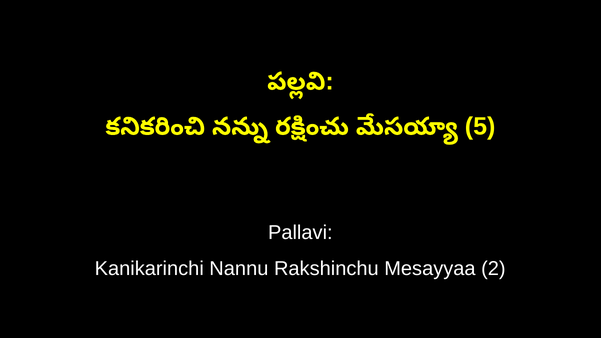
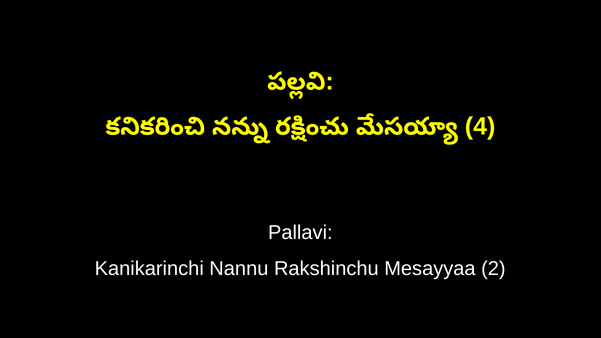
5: 5 -> 4 (480, 126)
